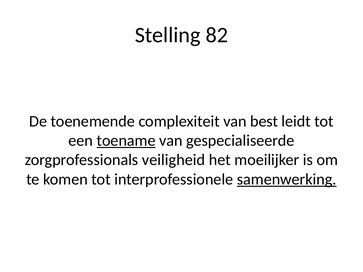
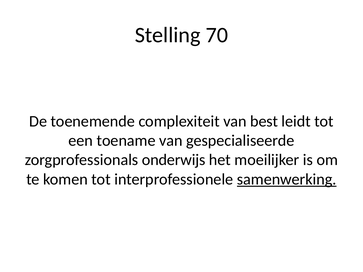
82: 82 -> 70 (217, 35)
toename underline: present -> none (126, 141)
veiligheid: veiligheid -> onderwijs (174, 160)
